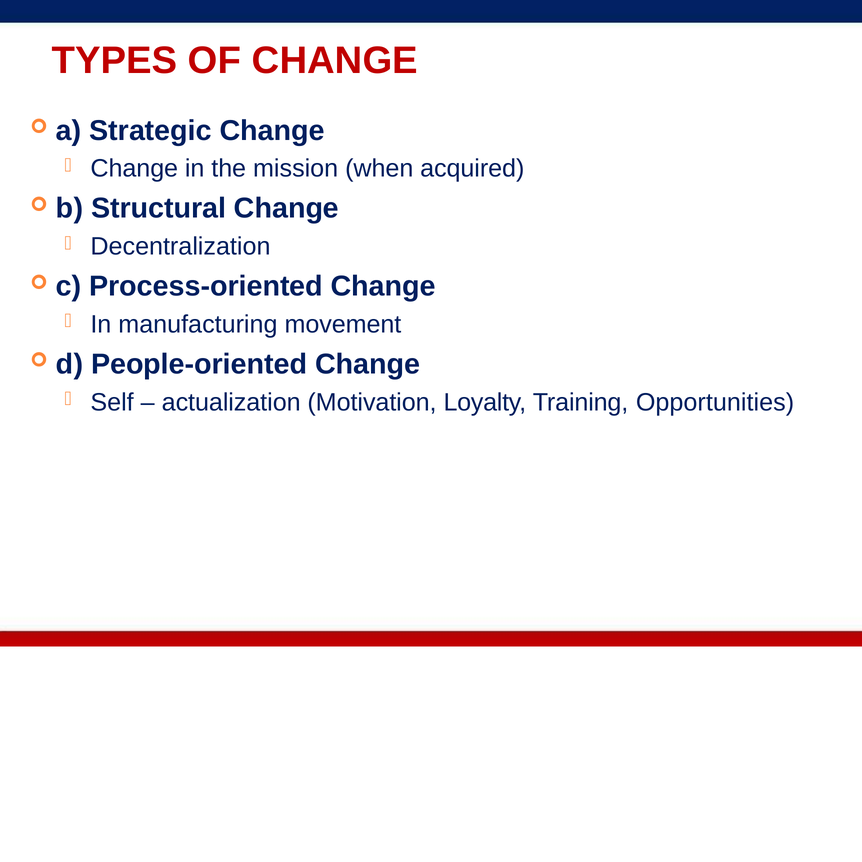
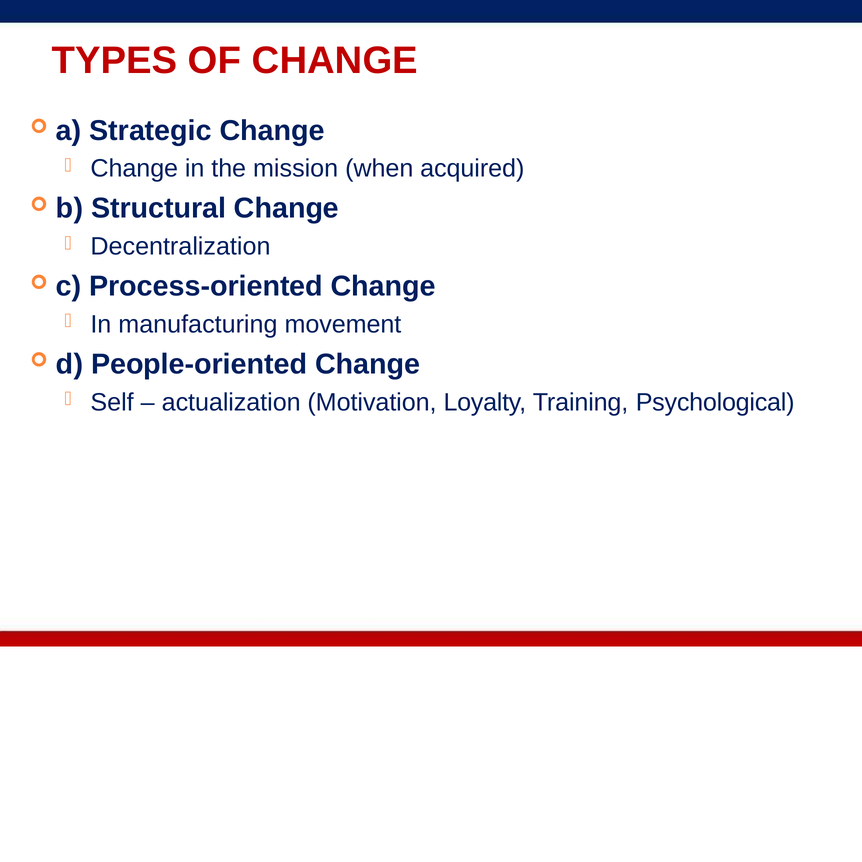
Opportunities: Opportunities -> Psychological (715, 402)
